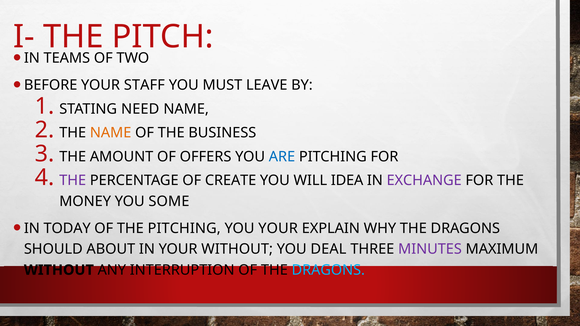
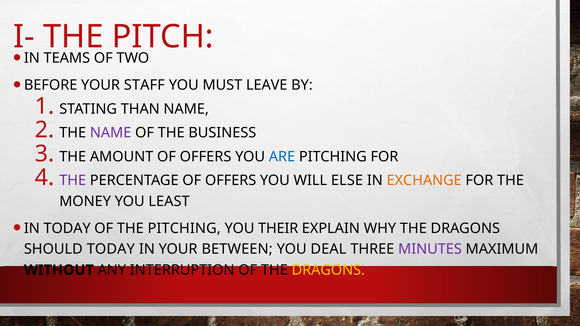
NEED: NEED -> THAN (140, 109)
NAME colour: orange -> purple (111, 133)
PERCENTAGE OF CREATE: CREATE -> OFFERS (231, 181)
IDEA: IDEA -> ELSE (347, 181)
EXCHANGE colour: purple -> orange (424, 181)
SOME: SOME -> LEAST (169, 202)
YOU YOUR: YOUR -> THEIR (278, 228)
SHOULD ABOUT: ABOUT -> TODAY (111, 249)
YOUR WITHOUT: WITHOUT -> BETWEEN (237, 249)
DRAGONS colour: light blue -> yellow (328, 270)
